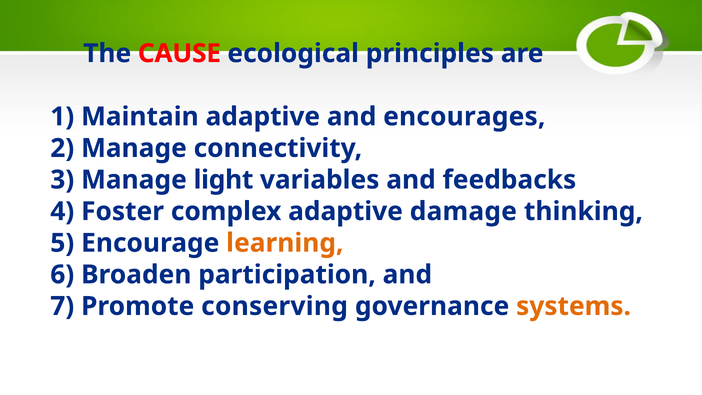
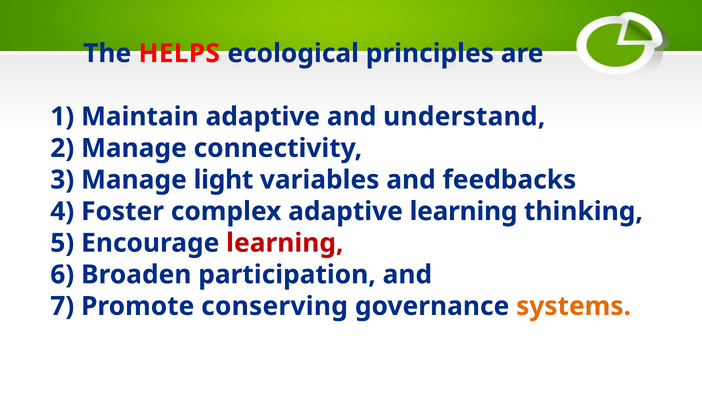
CAUSE: CAUSE -> HELPS (179, 53)
encourages: encourages -> understand (464, 117)
adaptive damage: damage -> learning (464, 211)
learning colour: orange -> red (285, 243)
